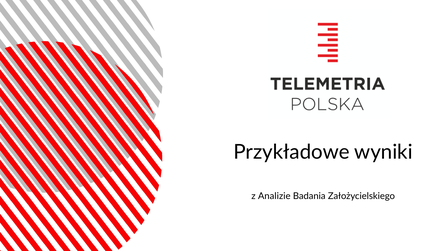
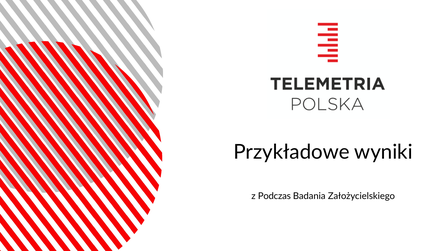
Analizie: Analizie -> Podczas (274, 197)
